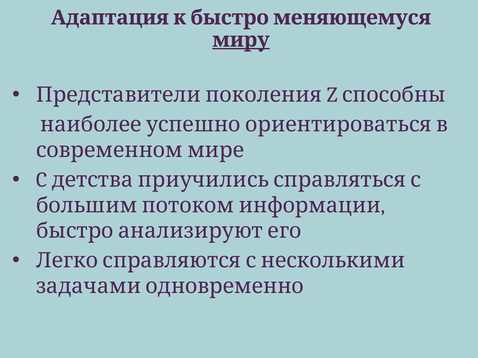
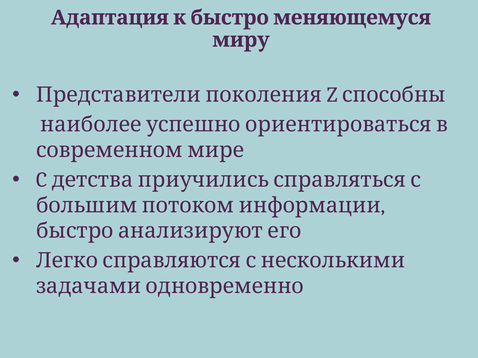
миру underline: present -> none (241, 40)
